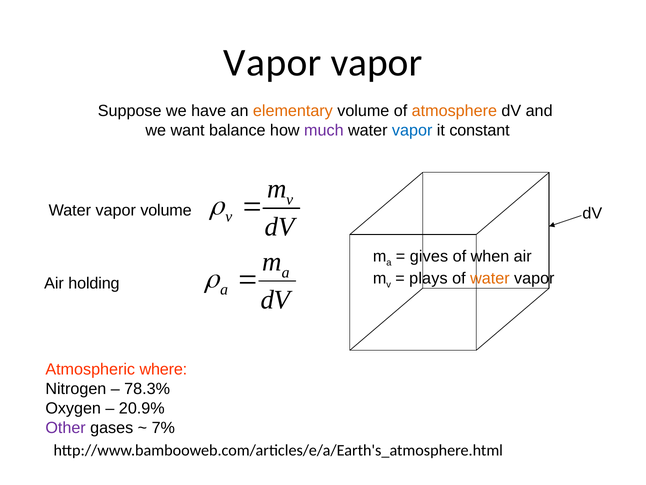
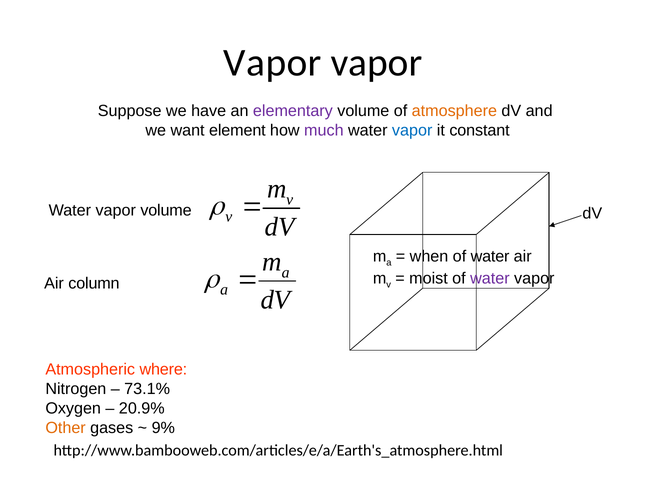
elementary colour: orange -> purple (293, 111)
balance: balance -> element (237, 130)
gives: gives -> when (429, 256)
when: when -> water (490, 256)
plays: plays -> moist (428, 278)
water colour: orange -> purple (490, 278)
holding: holding -> column (94, 283)
78.3%: 78.3% -> 73.1% (147, 389)
Other colour: purple -> orange (66, 427)
7%: 7% -> 9% (163, 427)
